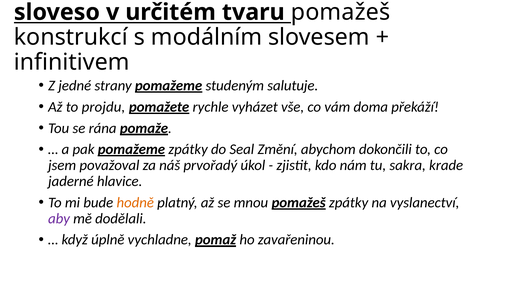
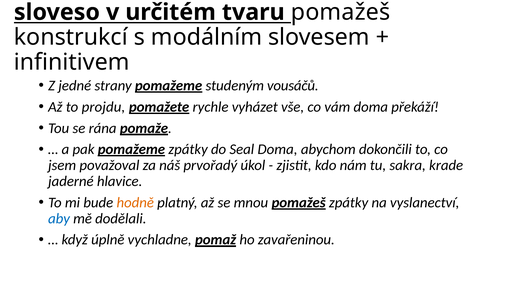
salutuje: salutuje -> vousáčů (293, 86)
Seal Změní: Změní -> Doma (278, 149)
aby colour: purple -> blue (59, 219)
